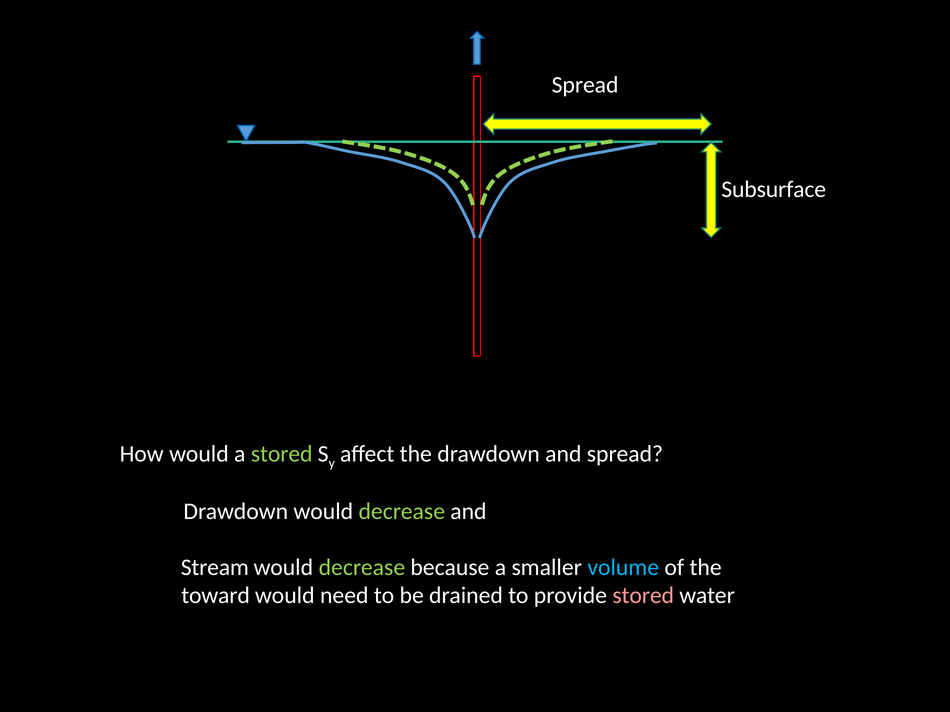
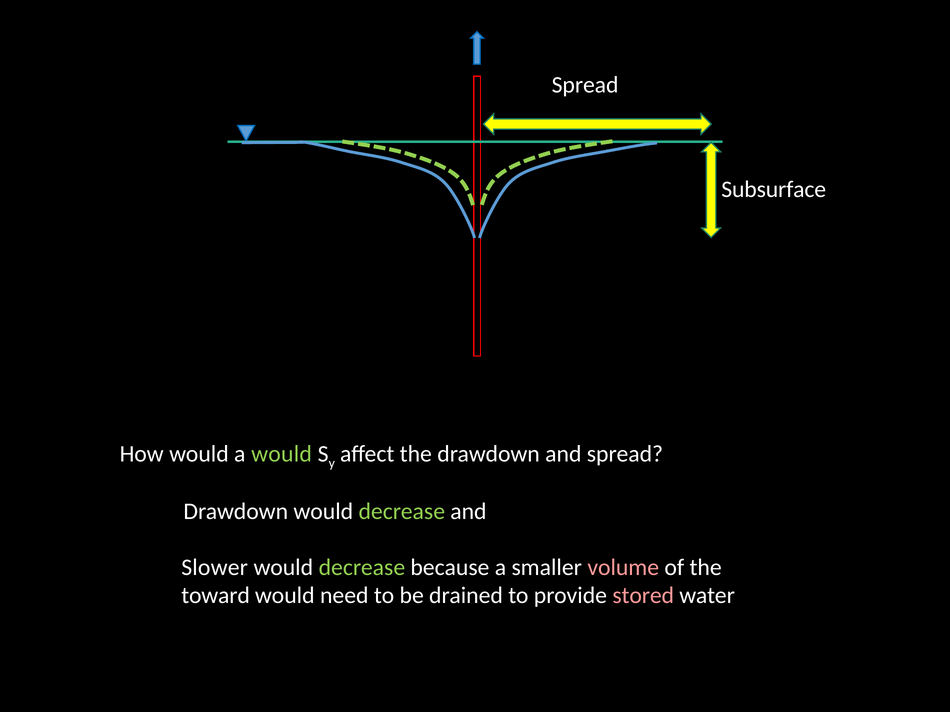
a stored: stored -> would (282, 454)
Stream: Stream -> Slower (215, 568)
volume colour: light blue -> pink (623, 568)
